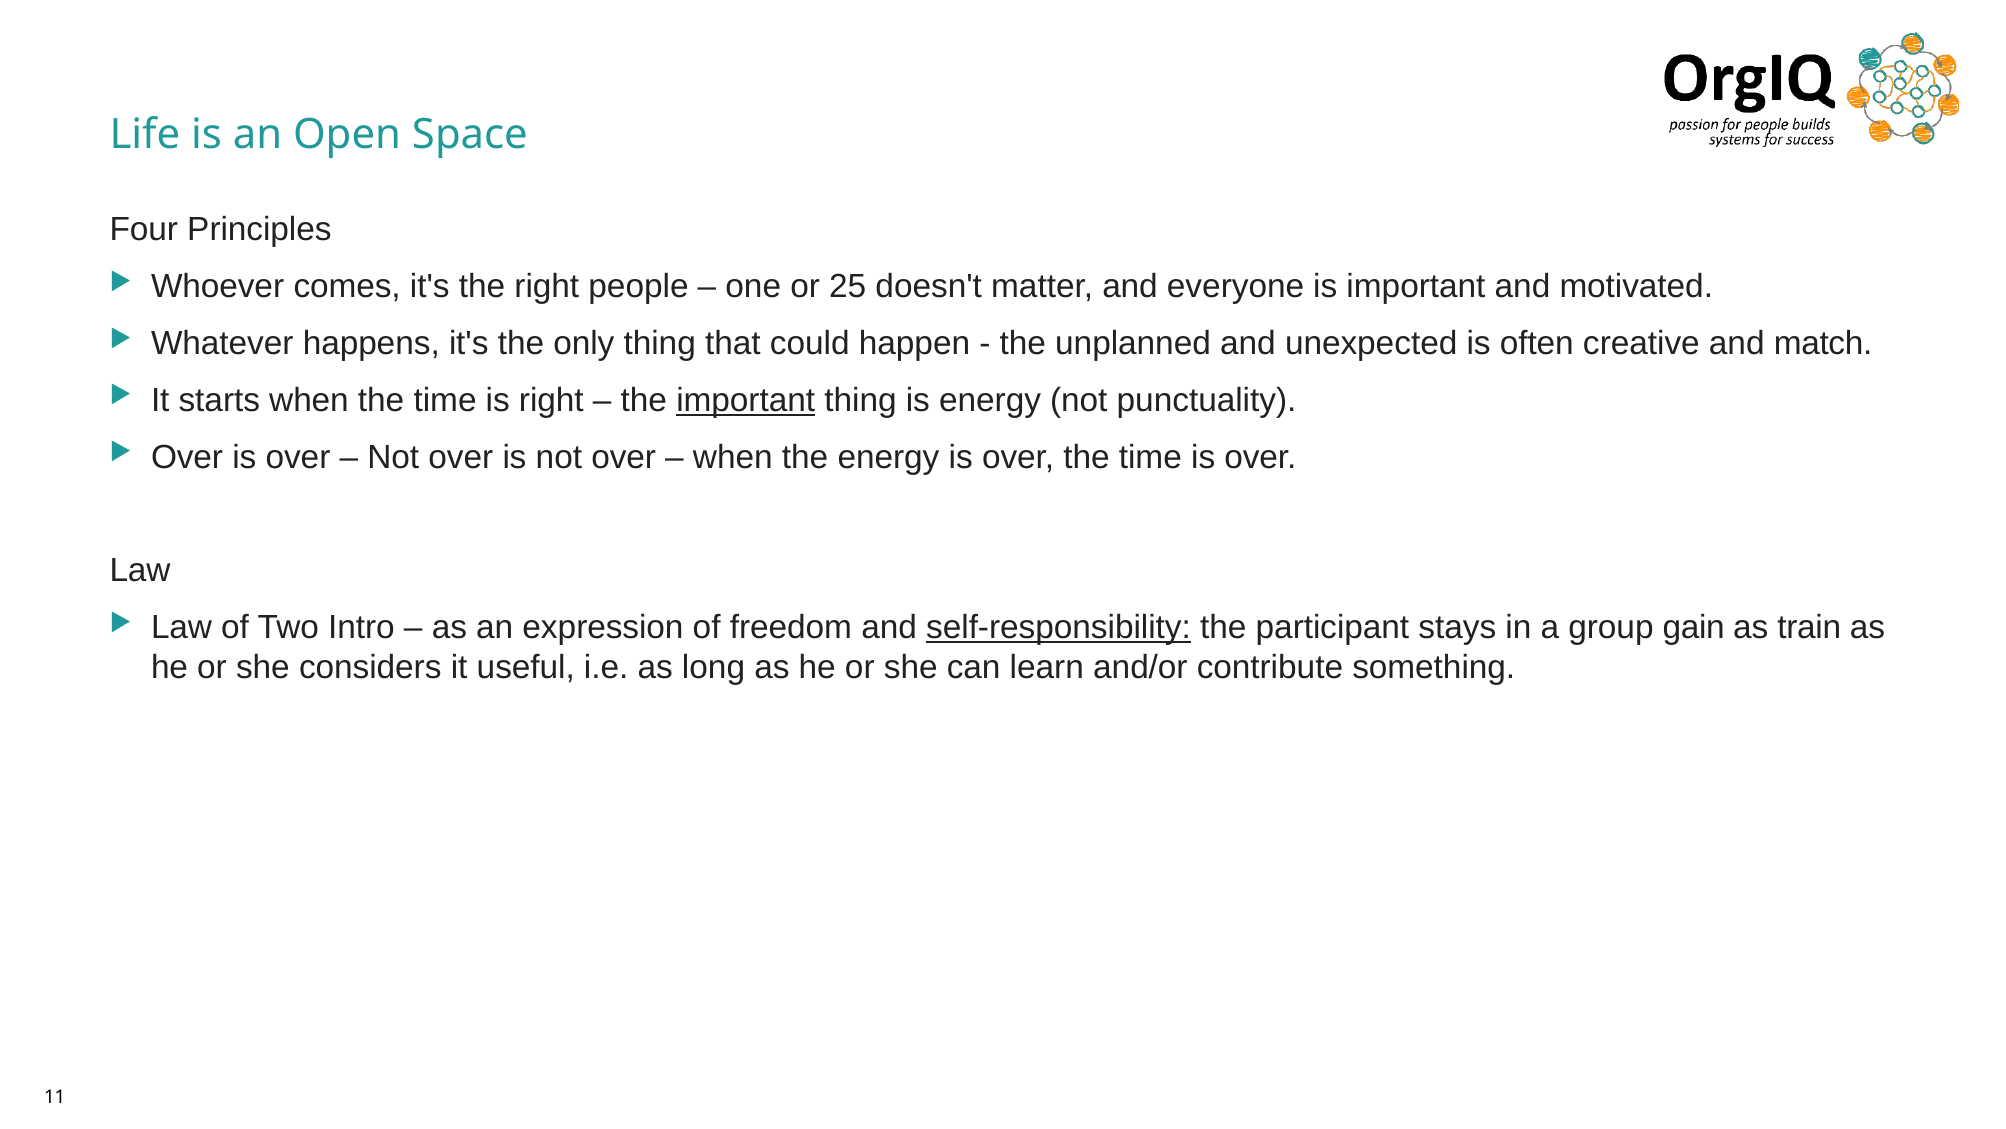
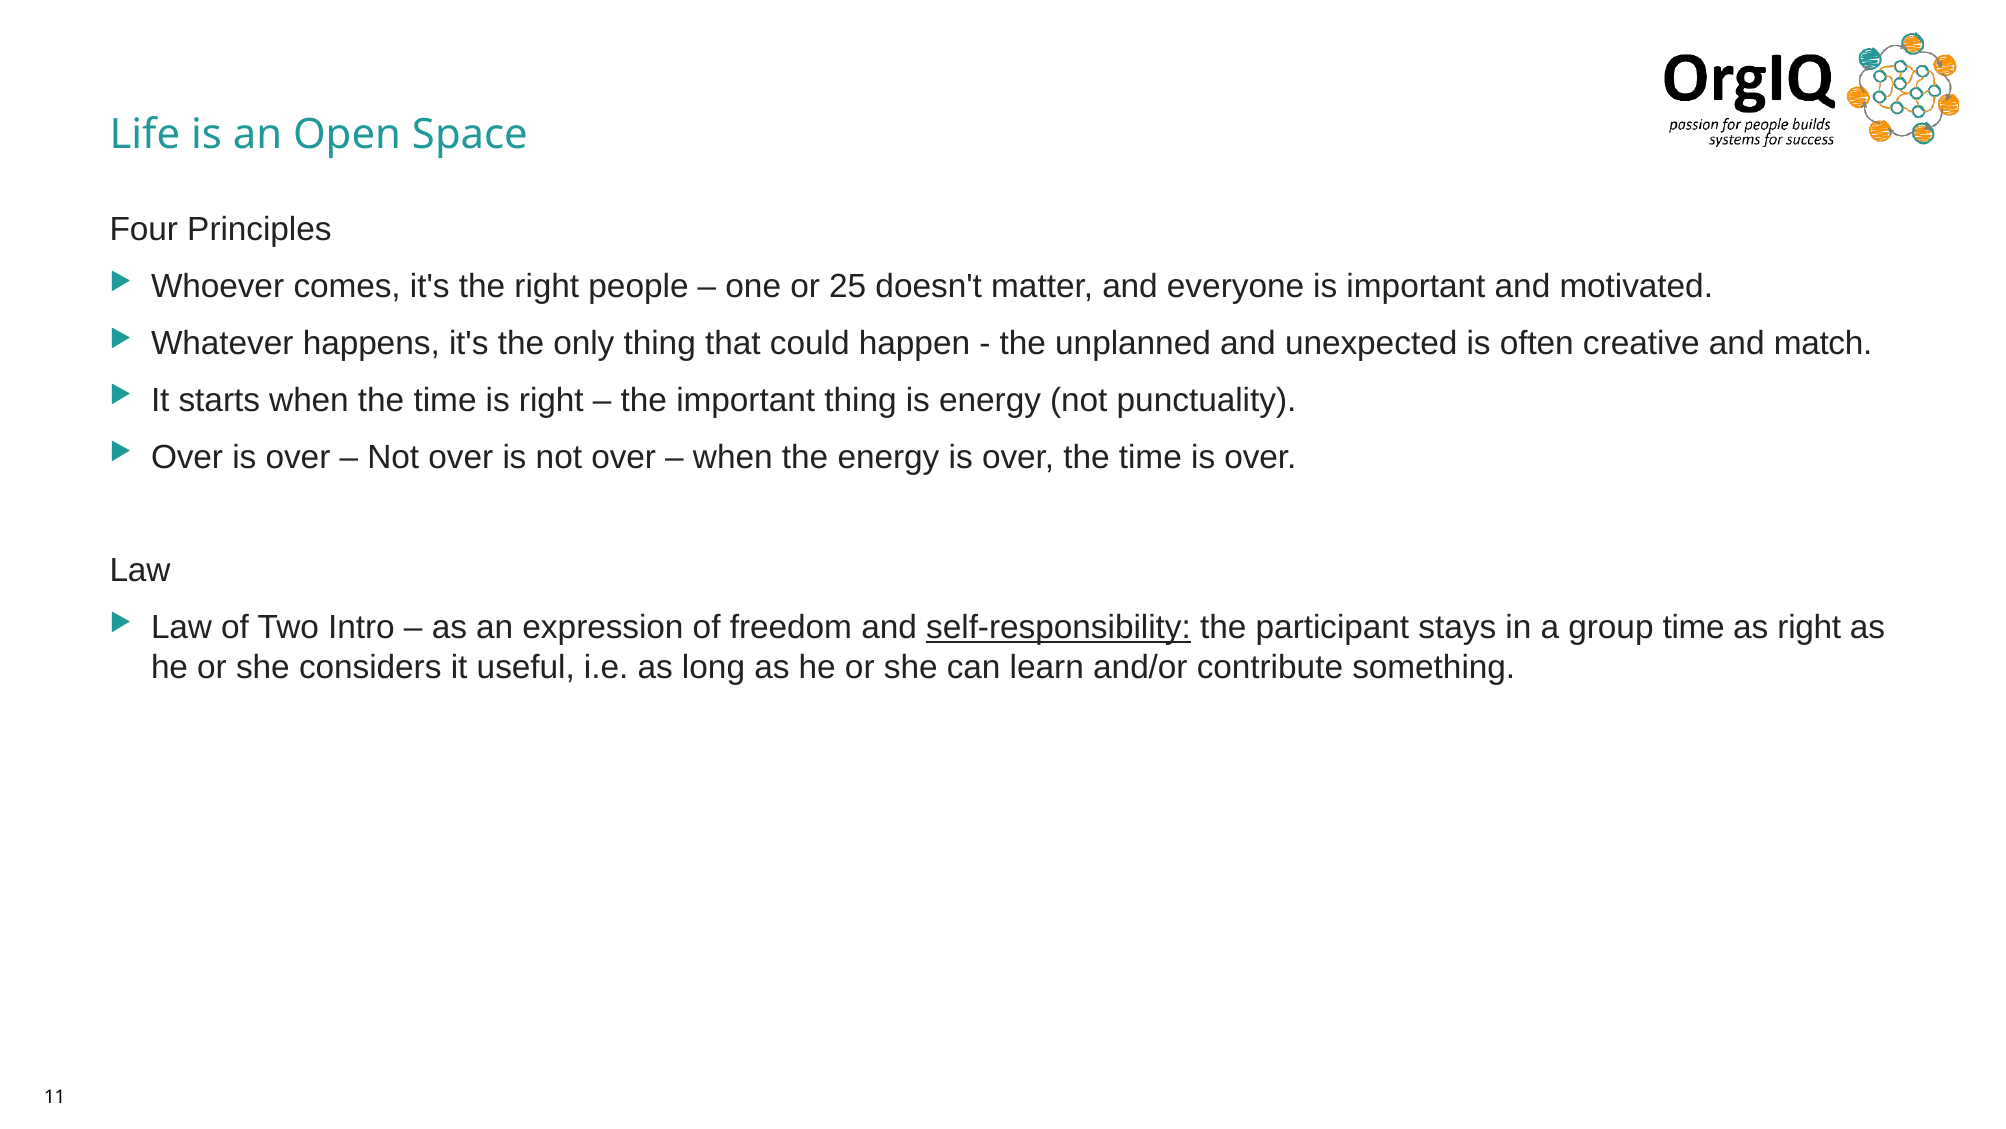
important underline: present -> none (746, 400)
group gain: gain -> time (1694, 627)
as train: train -> right (1809, 627)
